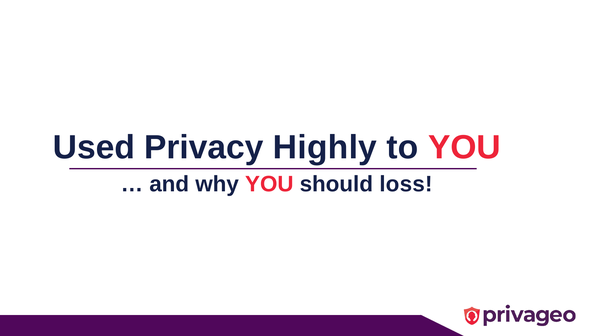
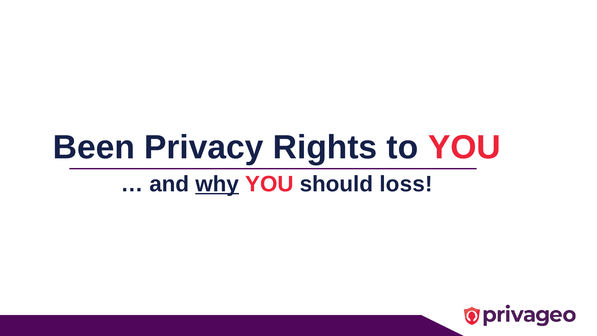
Used: Used -> Been (94, 147)
Highly: Highly -> Rights (325, 147)
why underline: none -> present (217, 184)
